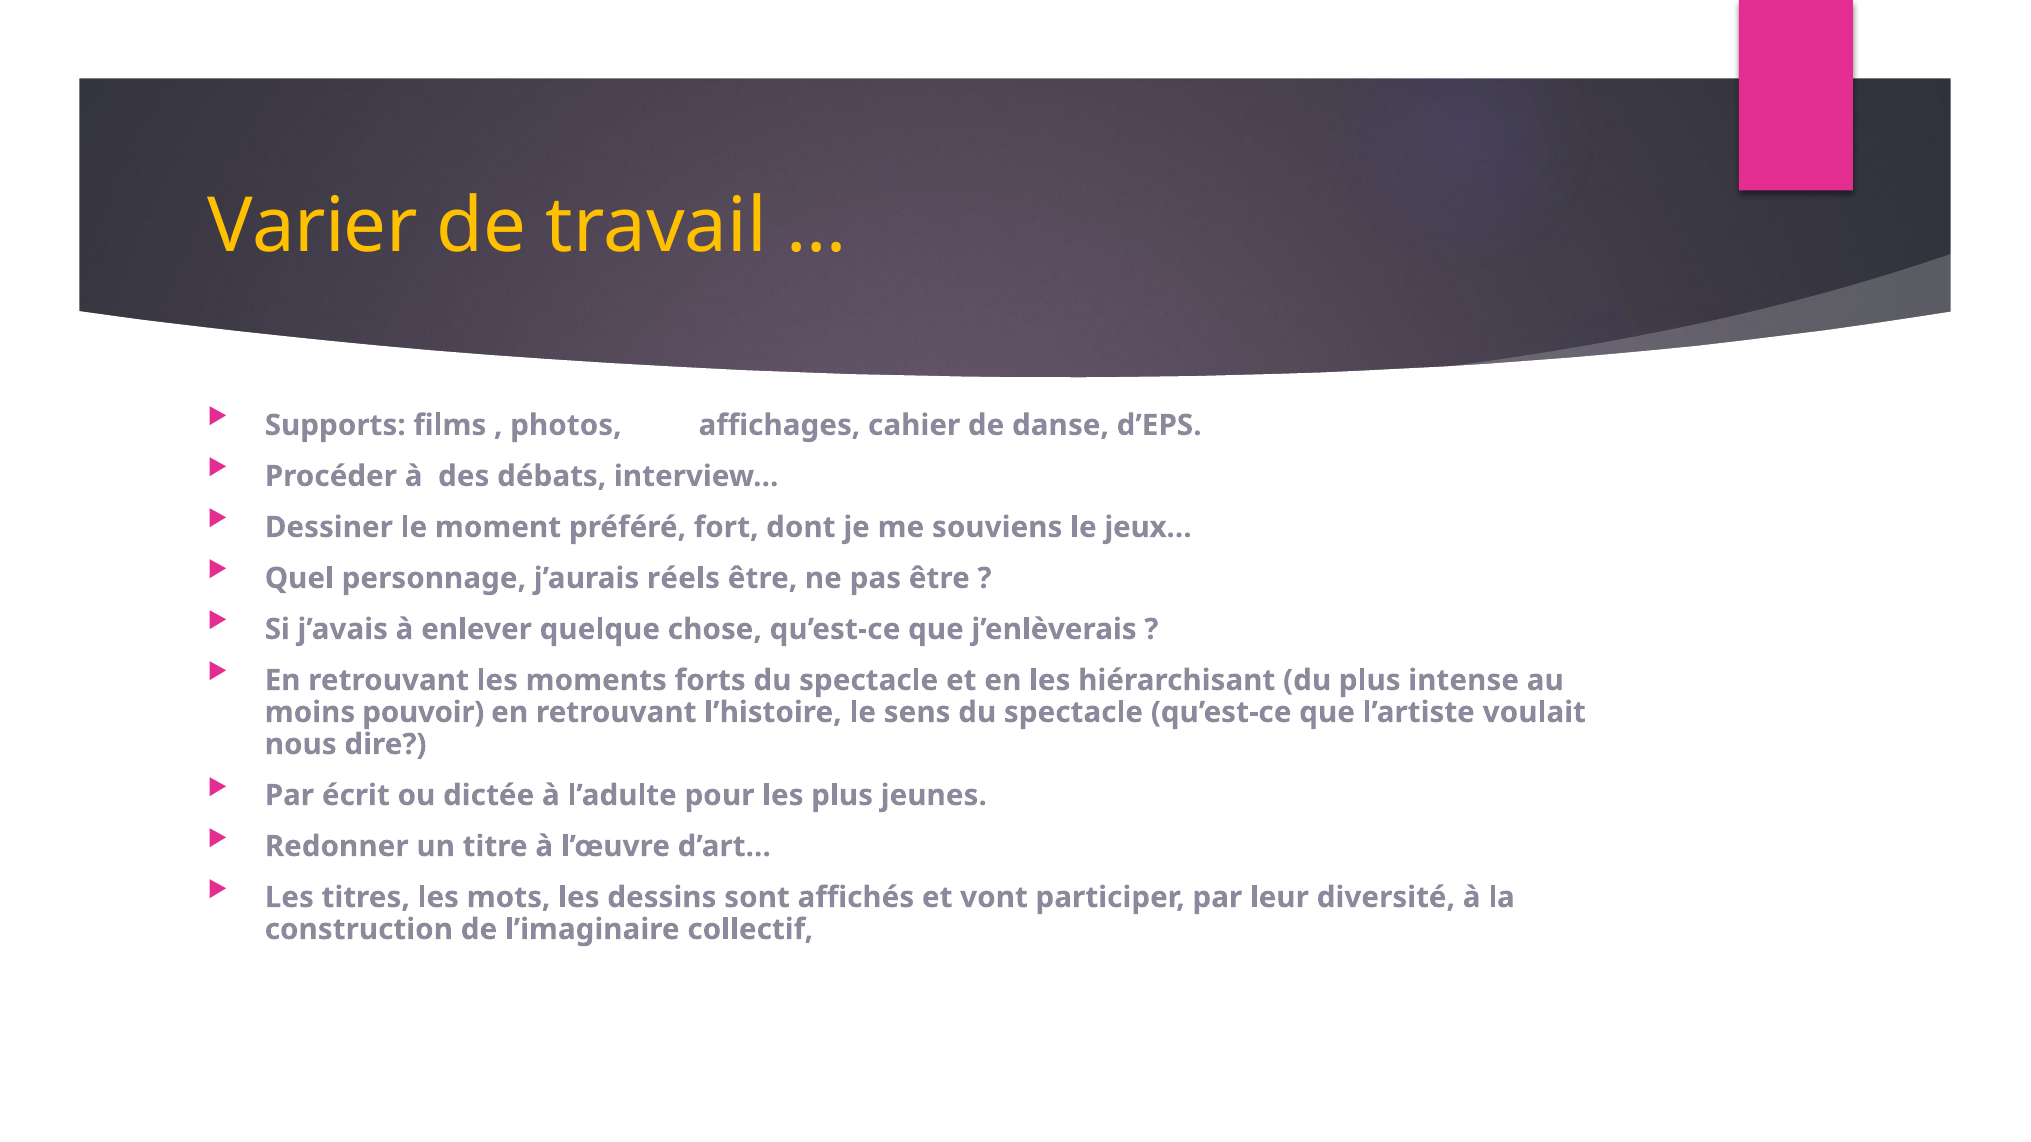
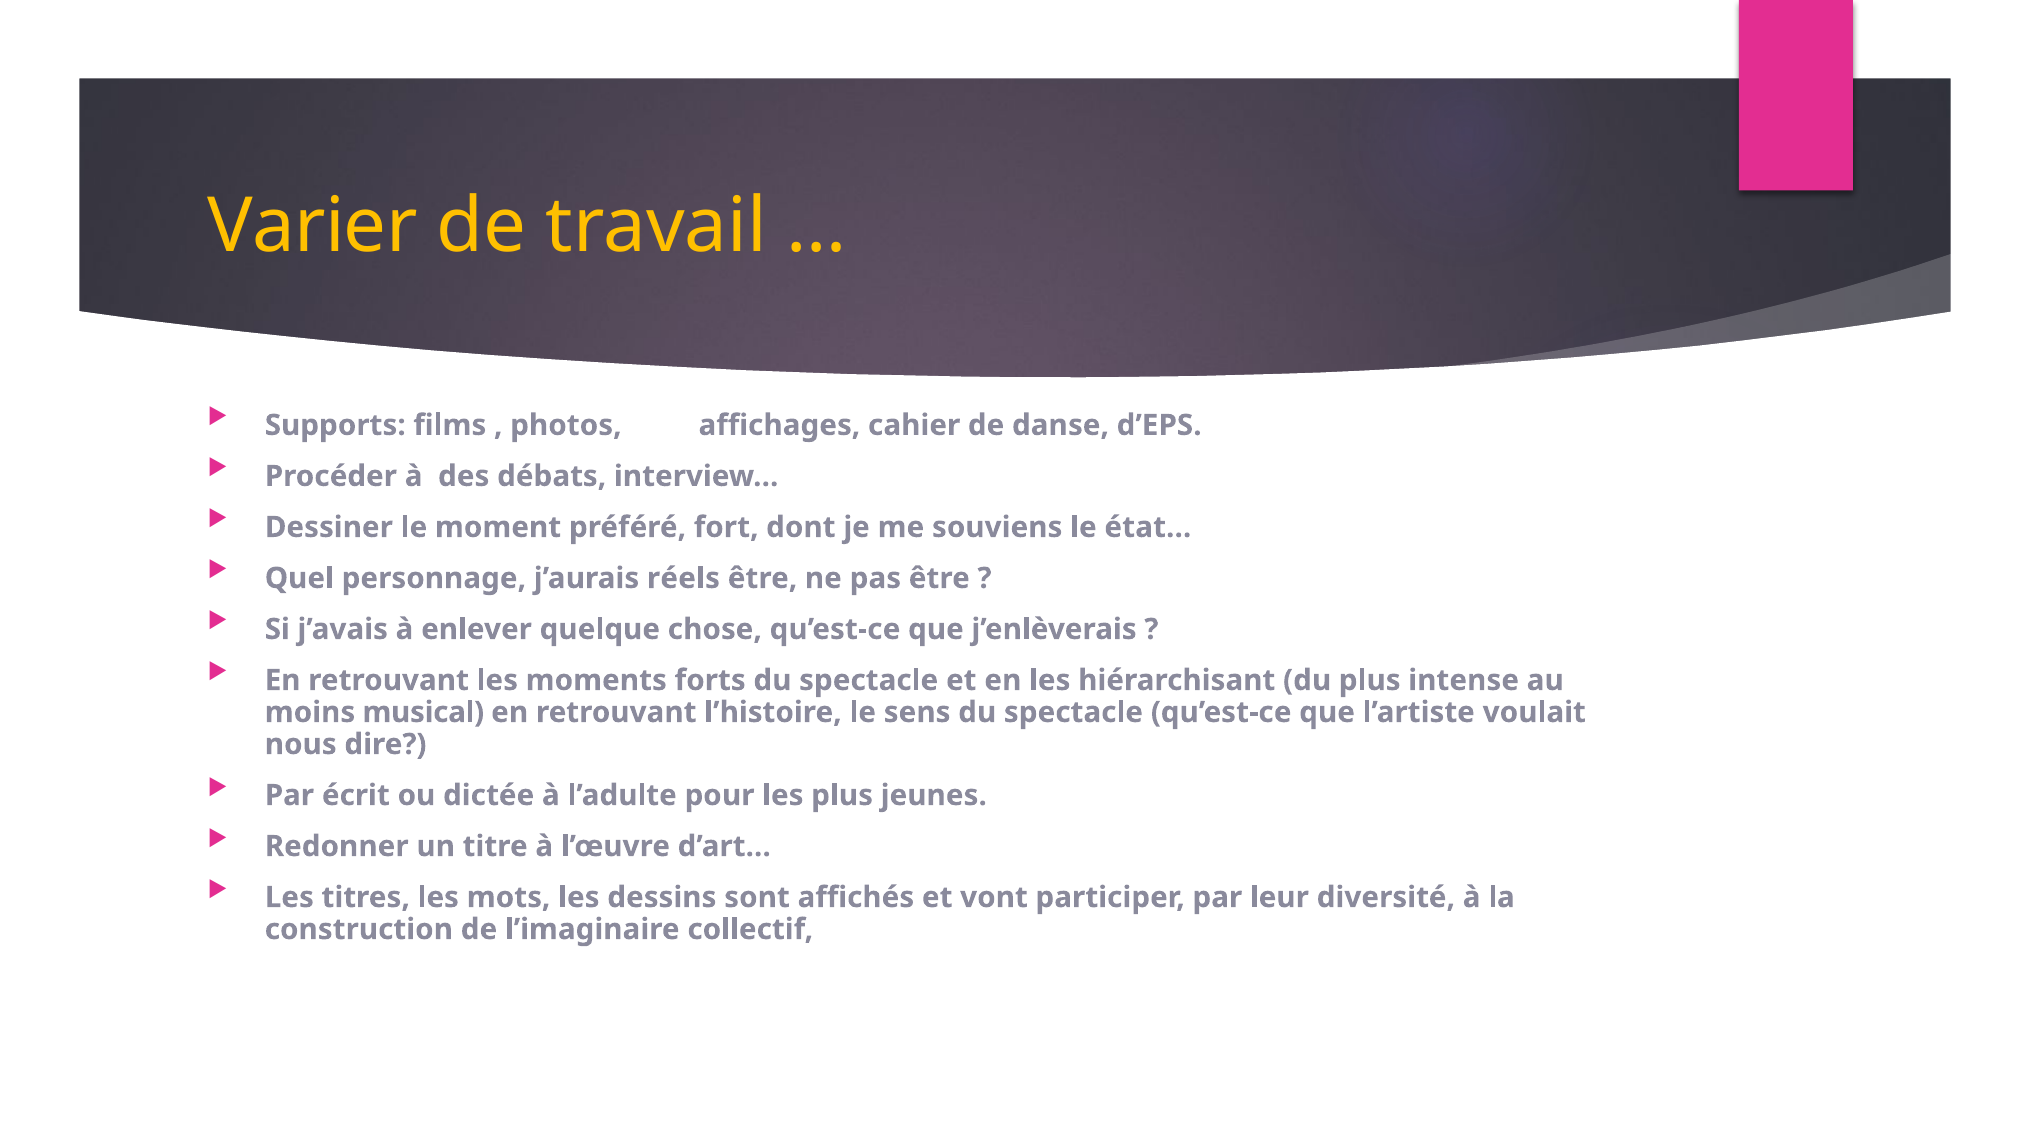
jeux…: jeux… -> état… (1148, 527)
pouvoir: pouvoir -> musical (423, 713)
